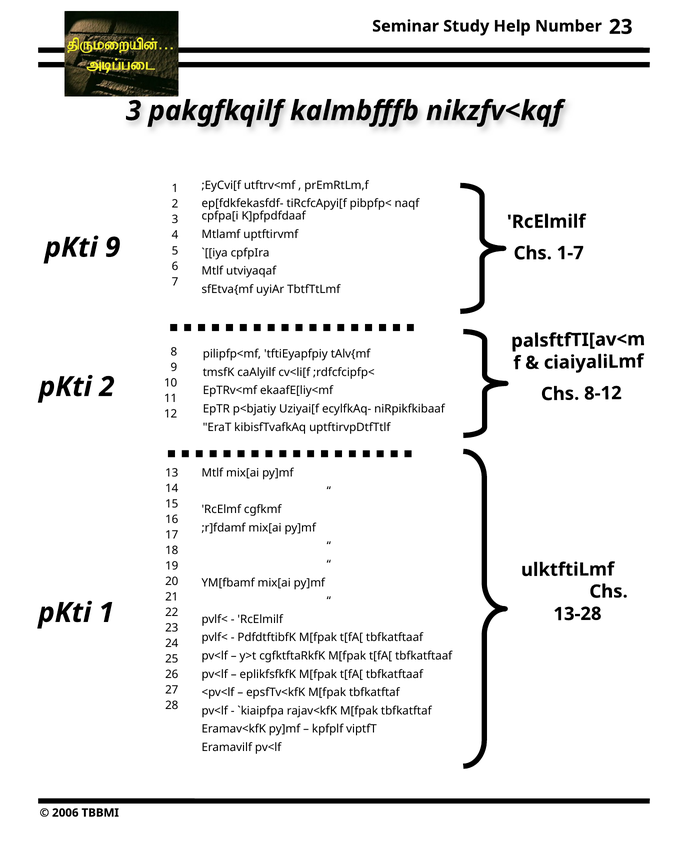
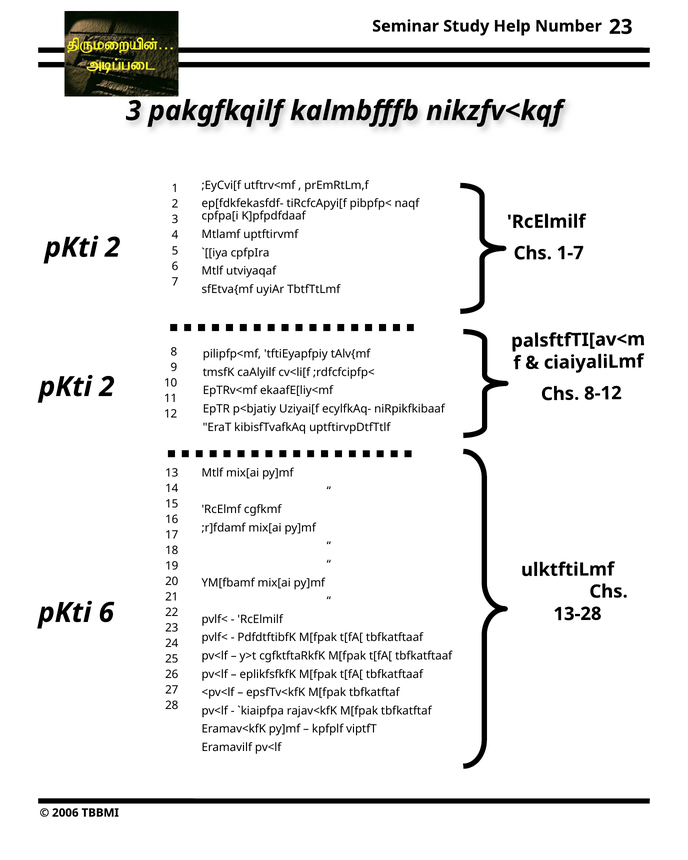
9: 9 -> 2 (113, 248)
pKti 1: 1 -> 6 (106, 613)
